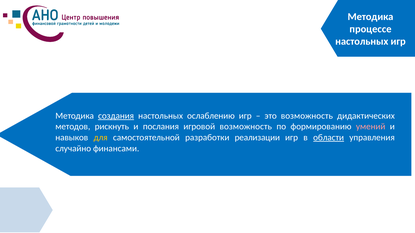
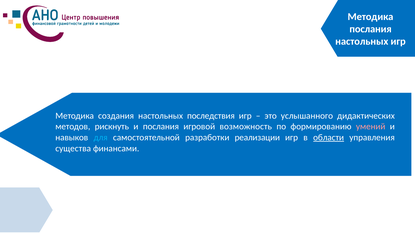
процессе: процессе -> послания (371, 29)
создания underline: present -> none (116, 116)
ослаблению: ослаблению -> последствия (211, 116)
это возможность: возможность -> услышанного (307, 116)
для colour: yellow -> light blue (101, 138)
случайно: случайно -> существа (73, 149)
